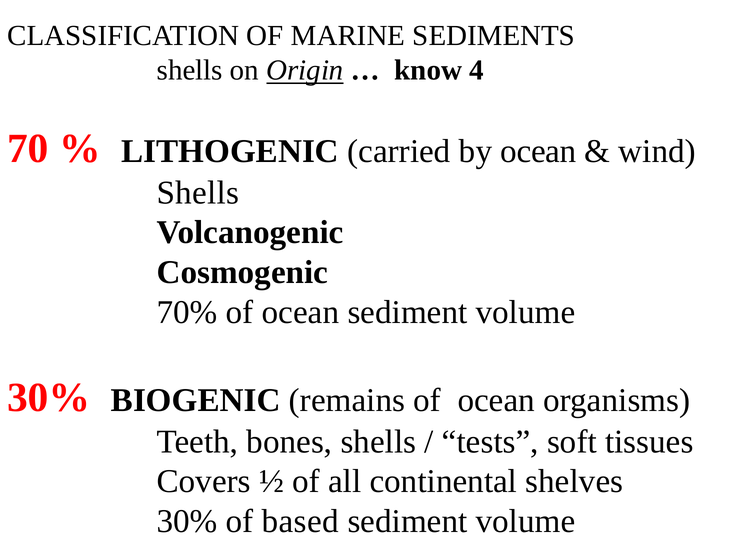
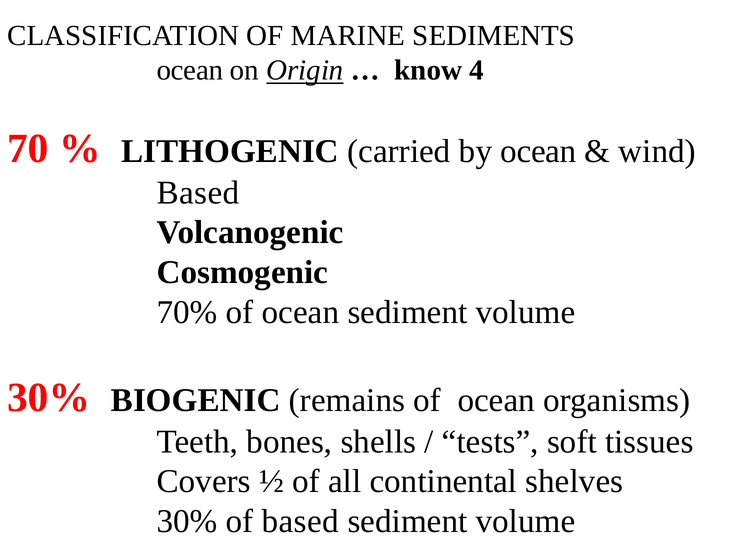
shells: shells -> ocean (190, 70)
Shells: Shells -> Based (198, 193)
